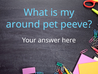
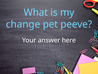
around: around -> change (23, 24)
